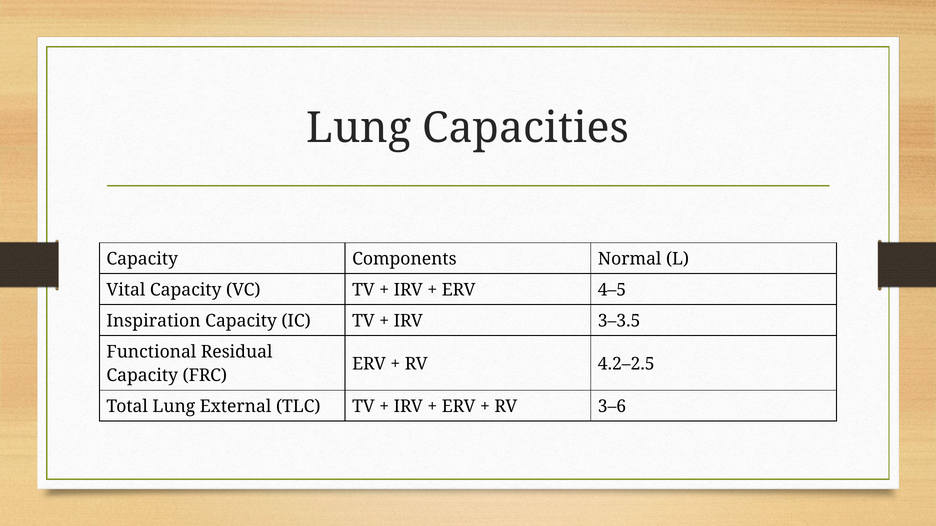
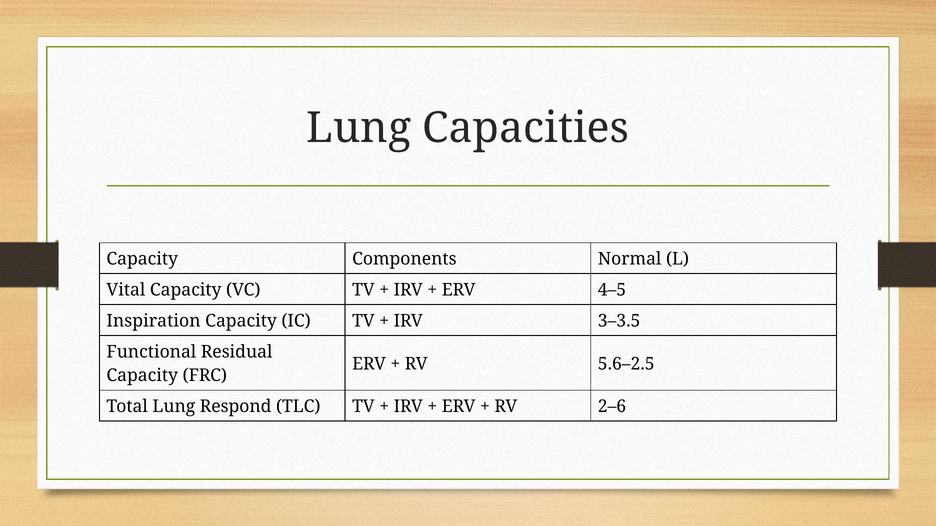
4.2–2.5: 4.2–2.5 -> 5.6–2.5 (626, 364)
External: External -> Respond (236, 407)
3–6: 3–6 -> 2–6 (612, 407)
